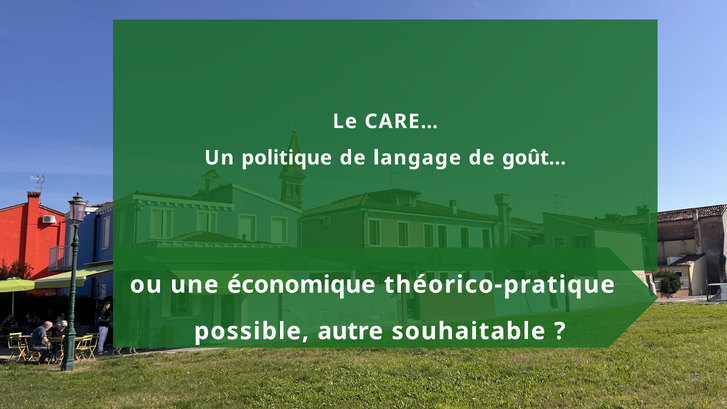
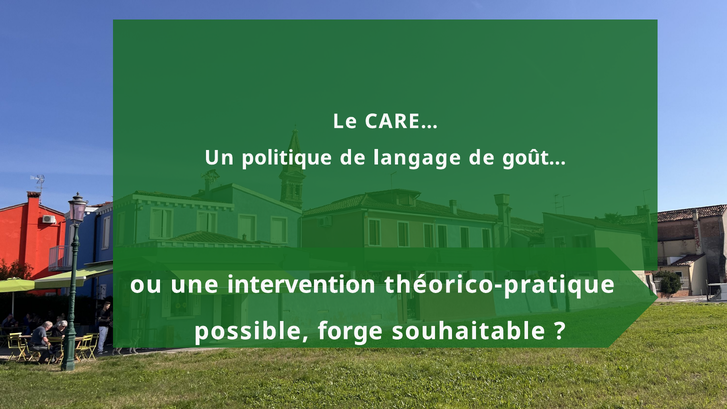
économique: économique -> intervention (301, 285)
autre: autre -> forge (350, 331)
